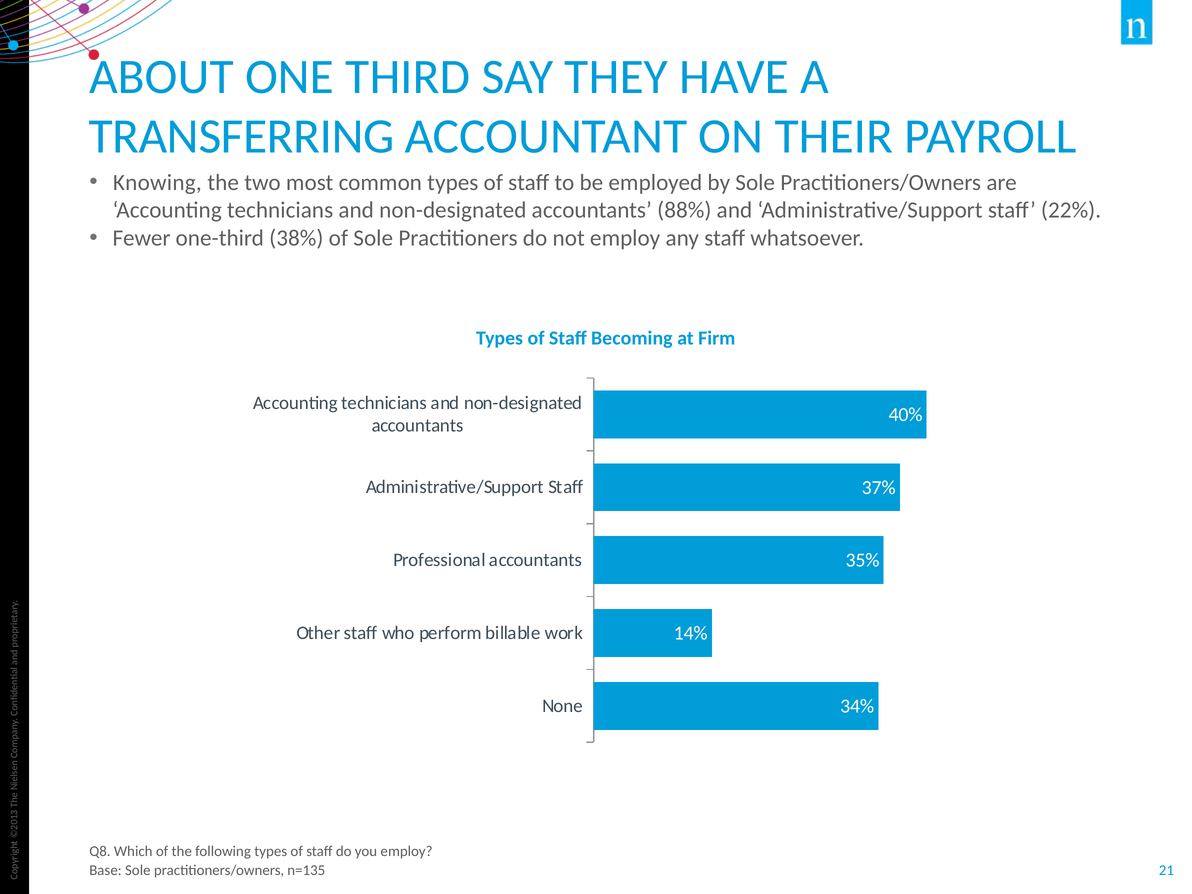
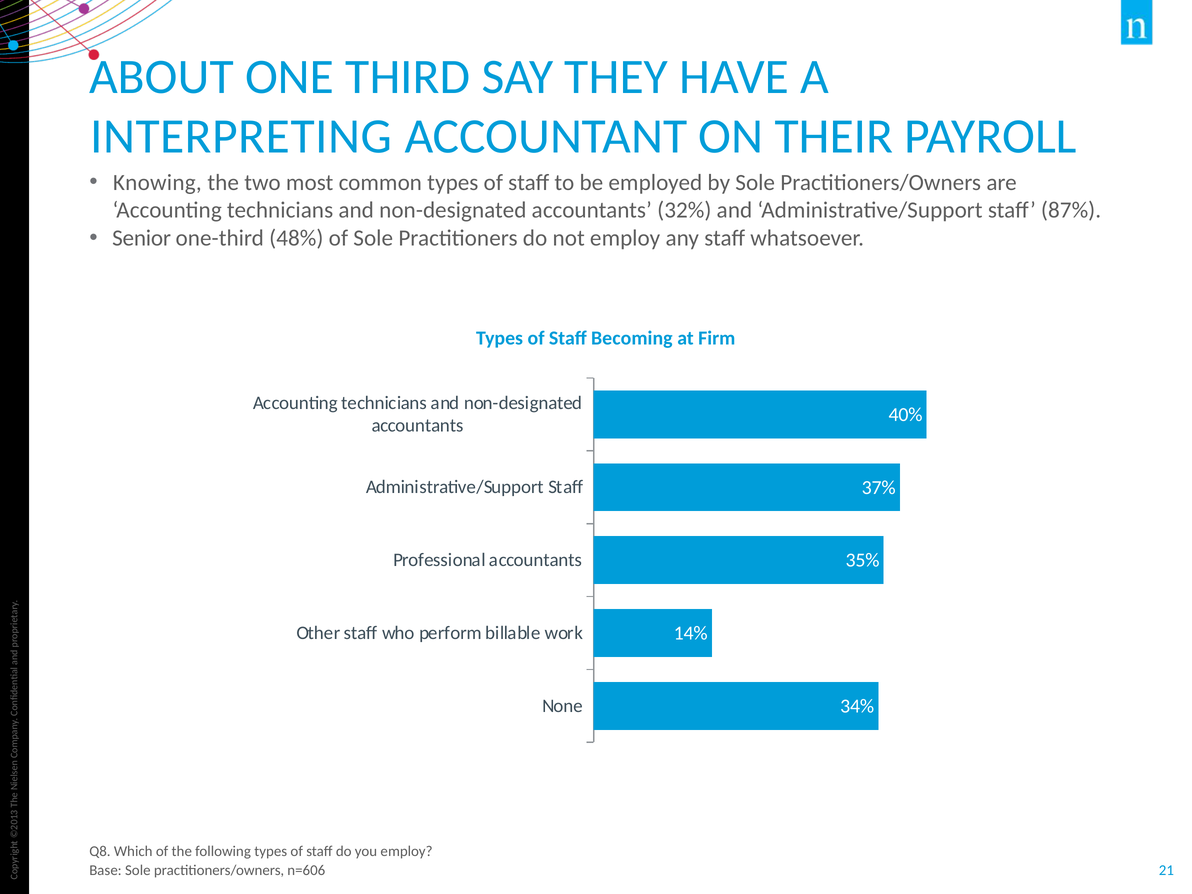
TRANSFERRING: TRANSFERRING -> INTERPRETING (241, 136)
88%: 88% -> 32% (684, 210)
22%: 22% -> 87% (1071, 210)
Fewer: Fewer -> Senior (142, 238)
38%: 38% -> 48% (296, 238)
n=135: n=135 -> n=606 (306, 870)
